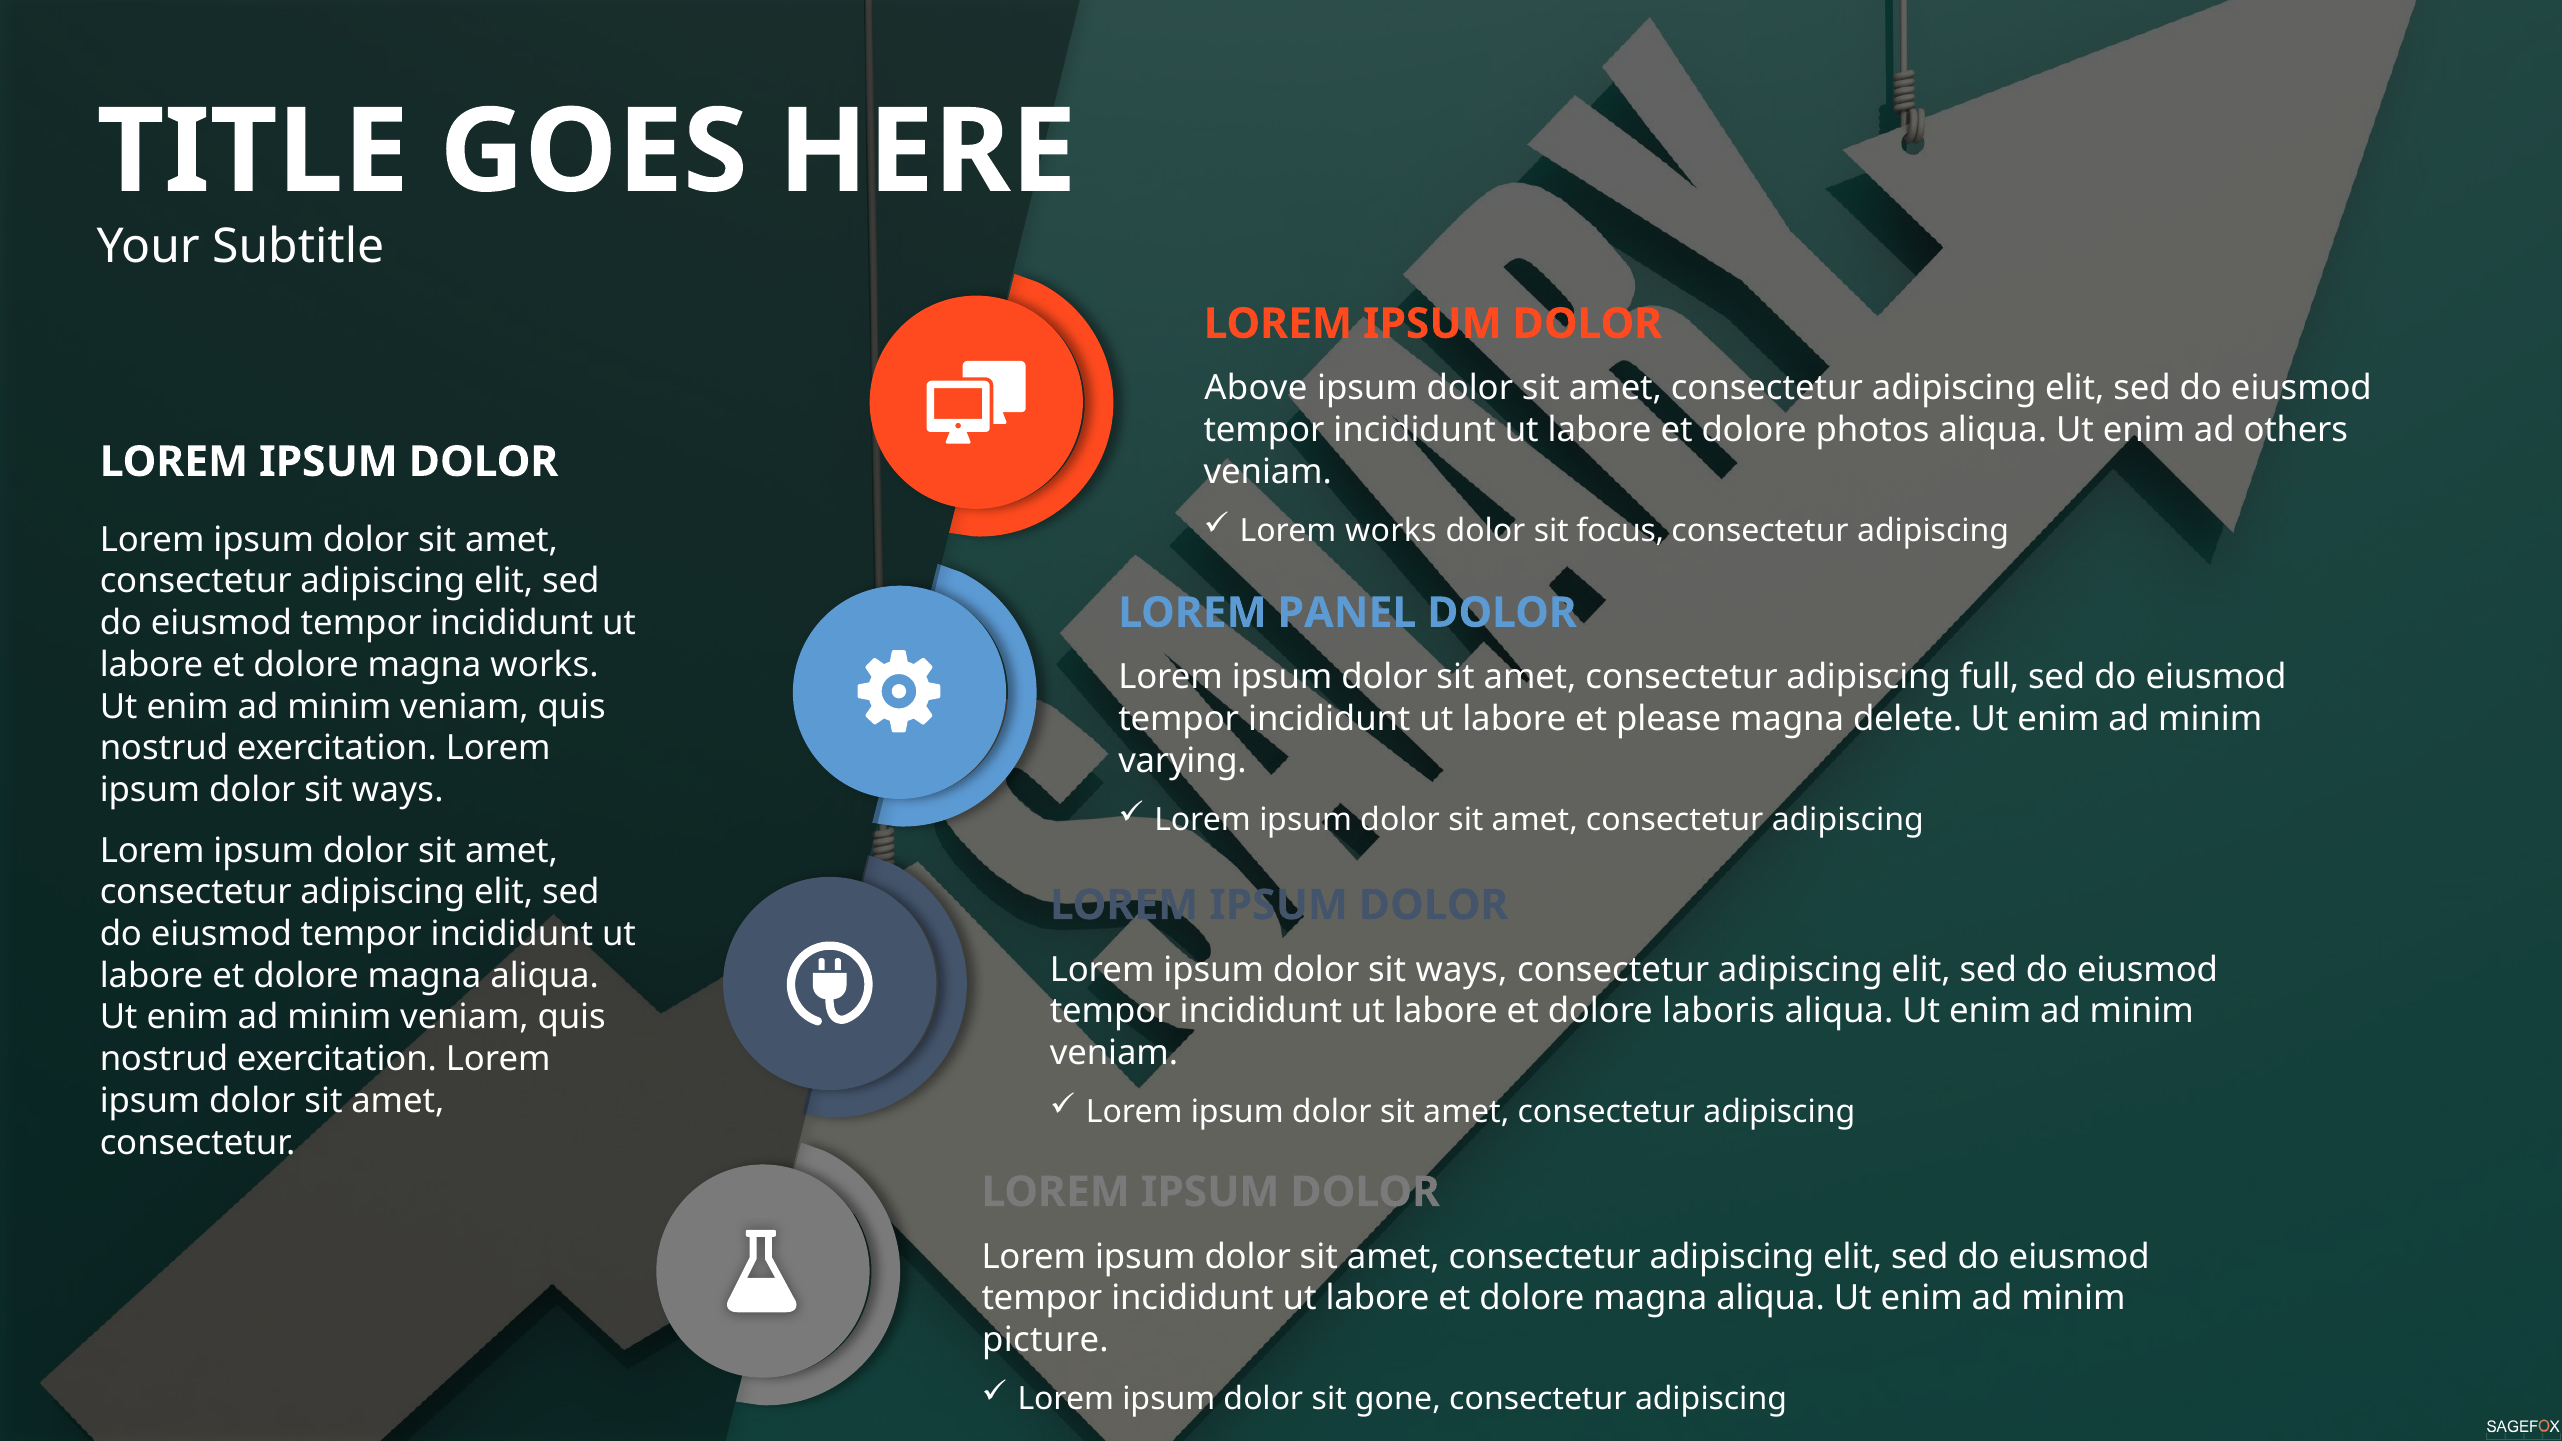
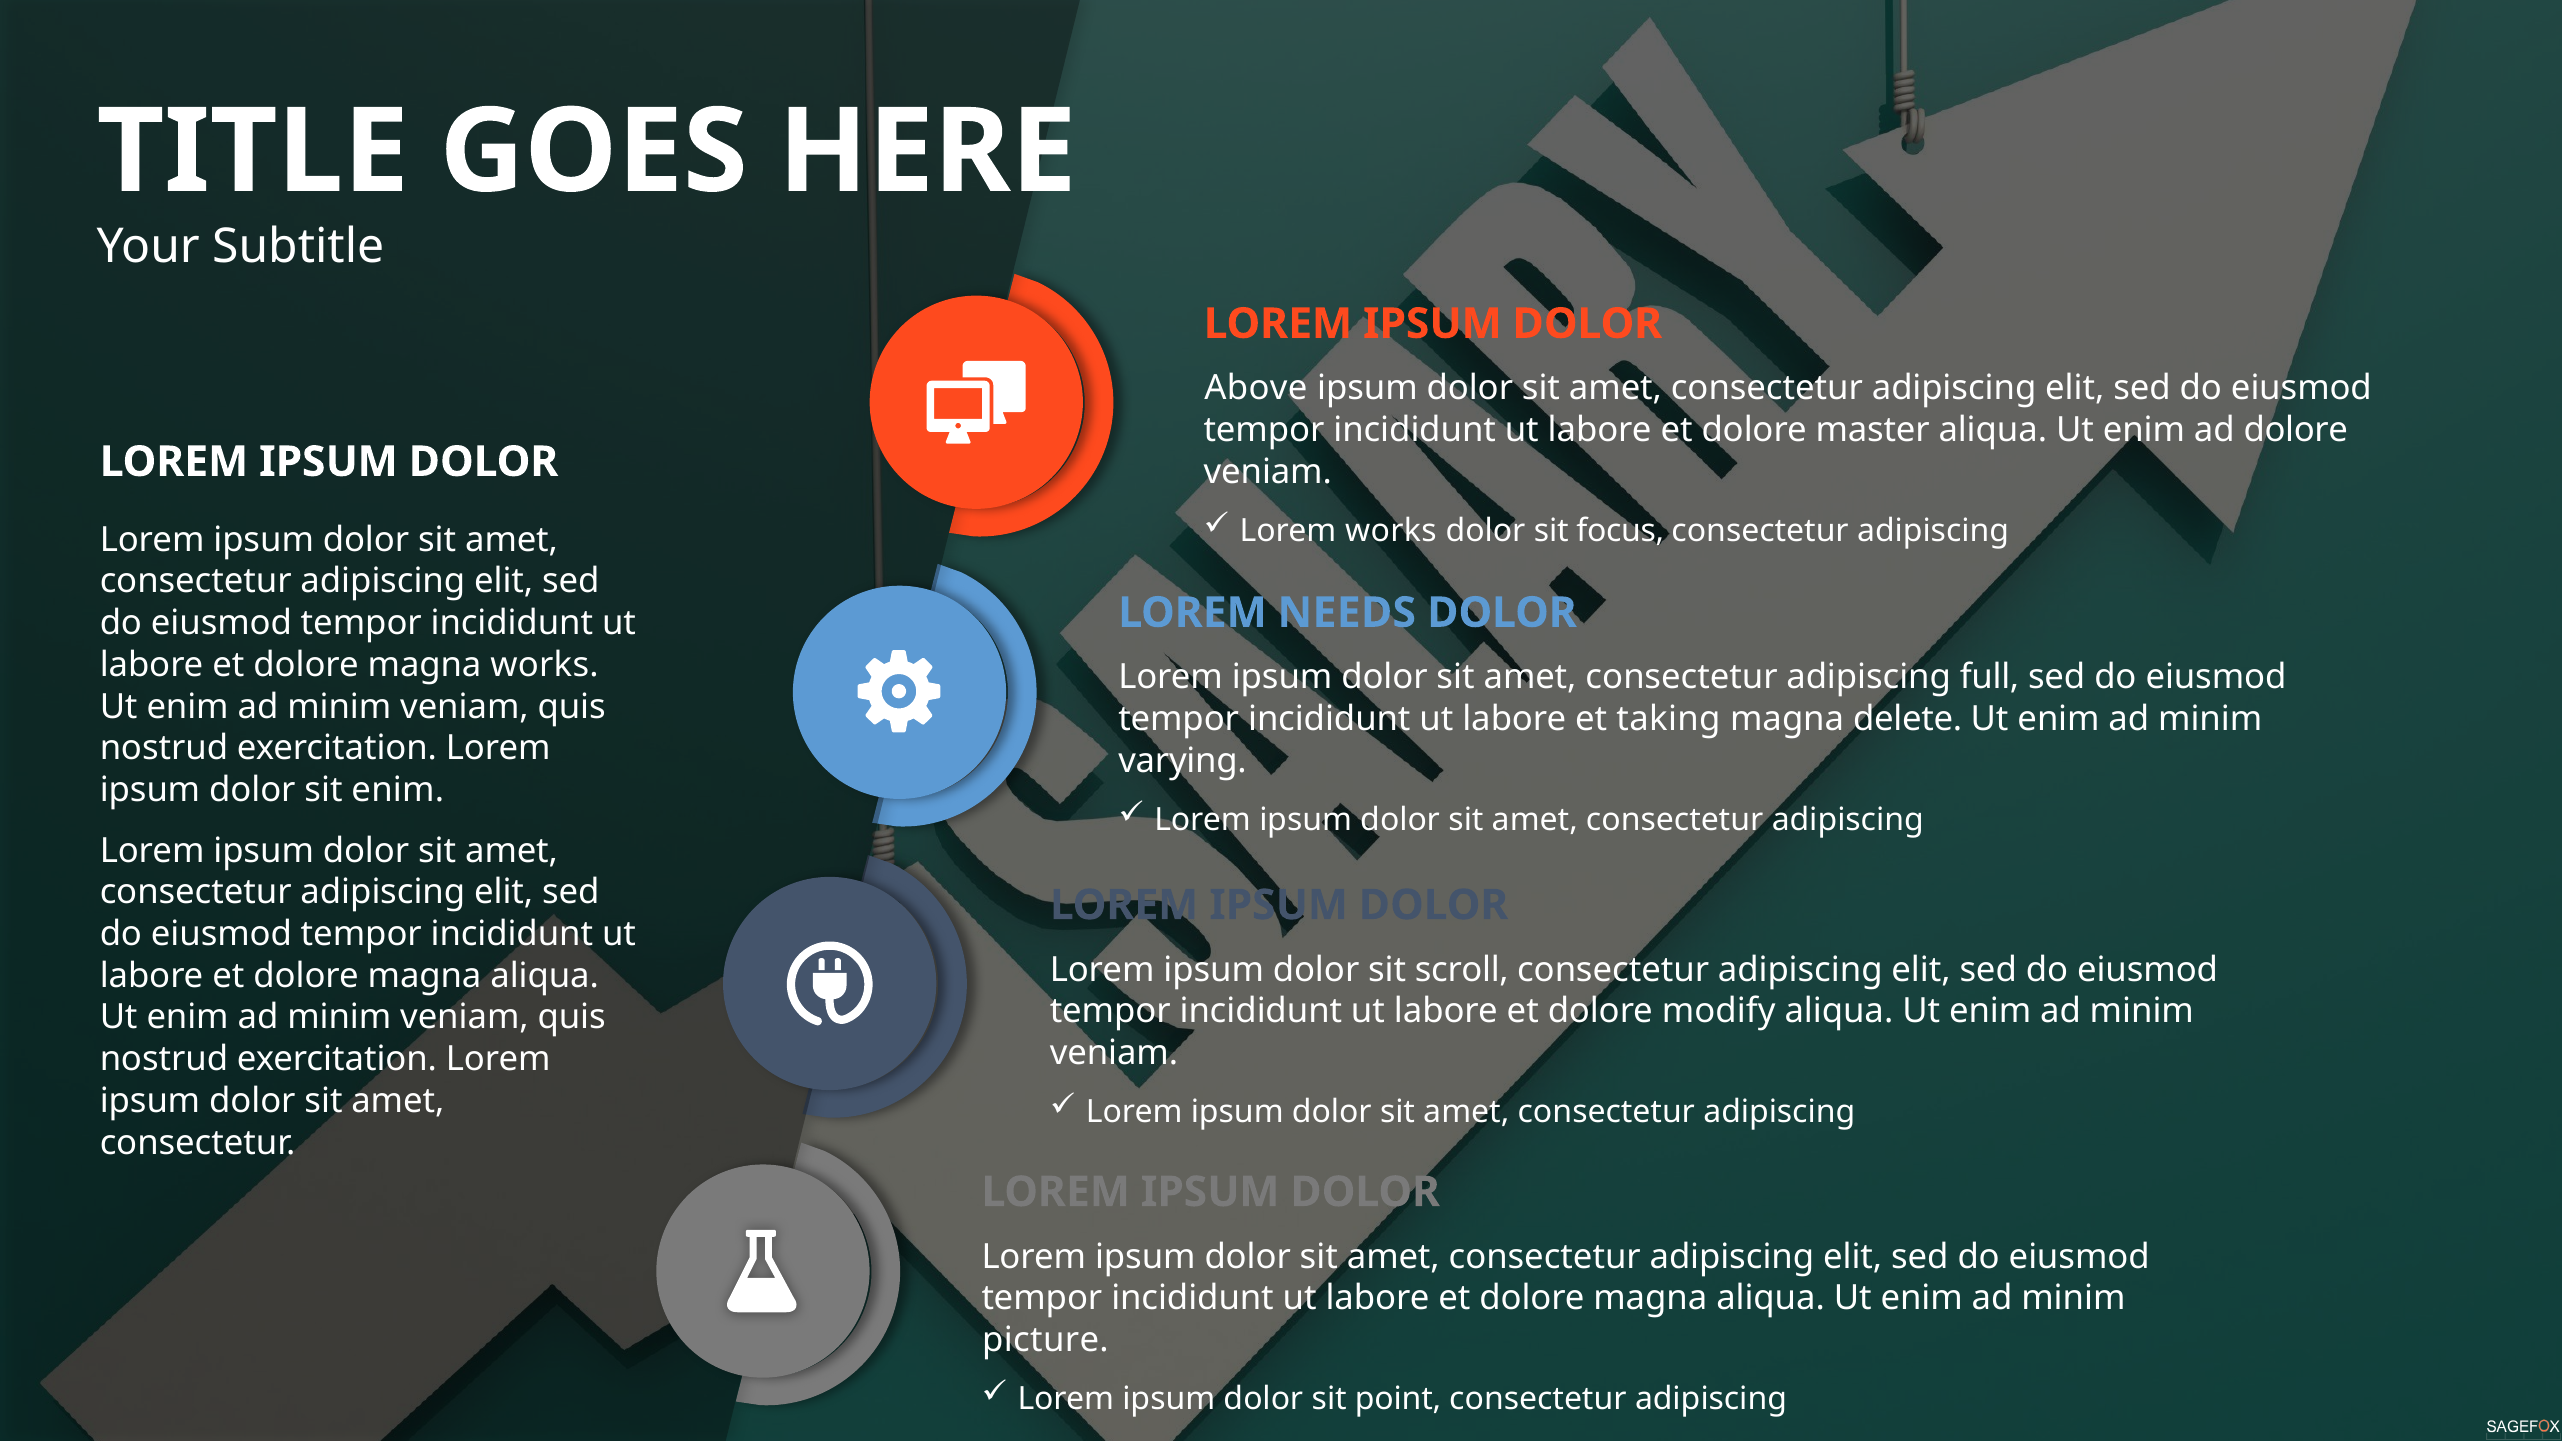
photos: photos -> master (1873, 430)
ad others: others -> dolore (2296, 430)
PANEL: PANEL -> NEEDS (1347, 613)
please: please -> taking (1669, 719)
ways: ways -> enim (398, 790)
ways: ways -> scroll (1462, 970)
laboris: laboris -> modify (1719, 1011)
gone: gone -> point (1398, 1399)
